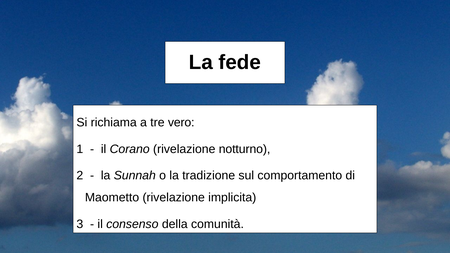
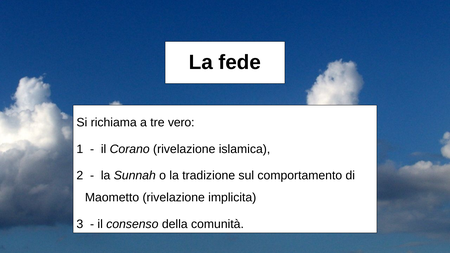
notturno: notturno -> islamica (244, 149)
